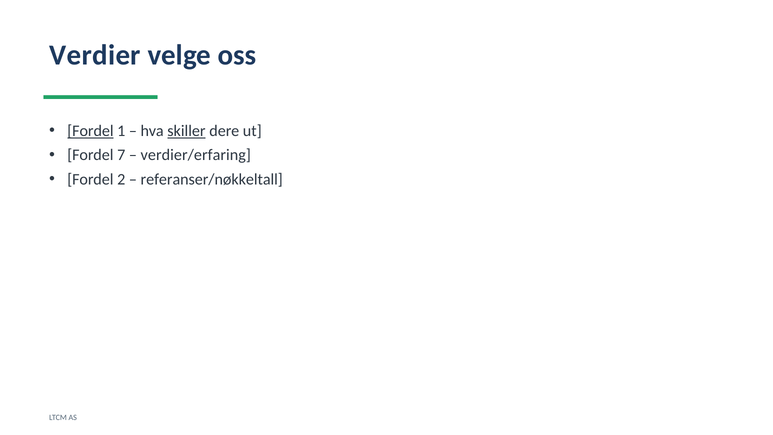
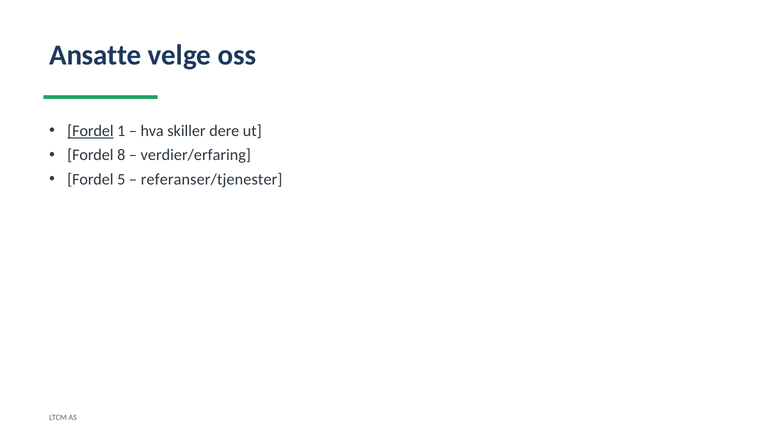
Verdier: Verdier -> Ansatte (95, 55)
skiller underline: present -> none (186, 131)
7: 7 -> 8 (121, 155)
2: 2 -> 5 (121, 179)
referanser/nøkkeltall: referanser/nøkkeltall -> referanser/tjenester (212, 179)
